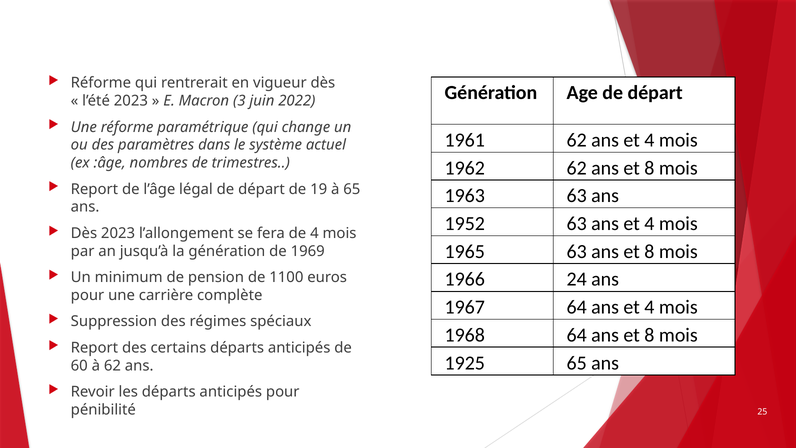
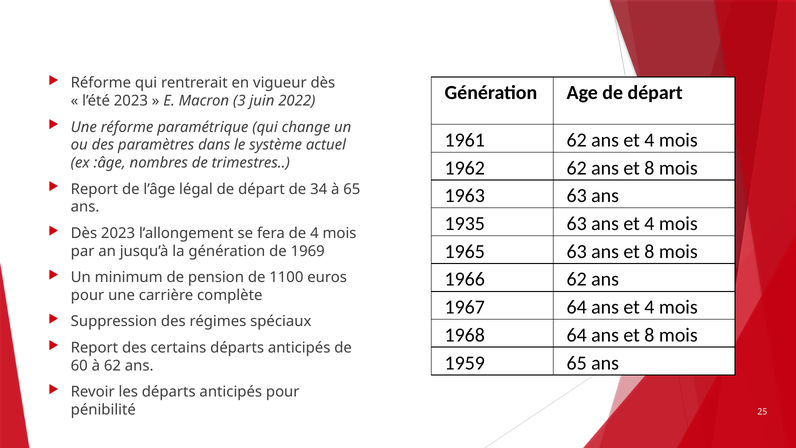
19: 19 -> 34 (319, 189)
1952: 1952 -> 1935 (465, 224)
1966 24: 24 -> 62 (577, 279)
1925: 1925 -> 1959 (465, 363)
